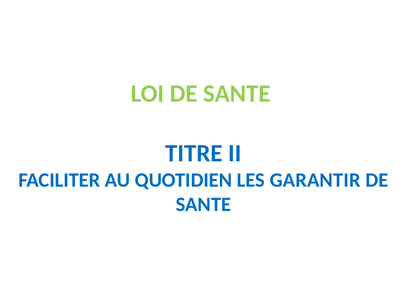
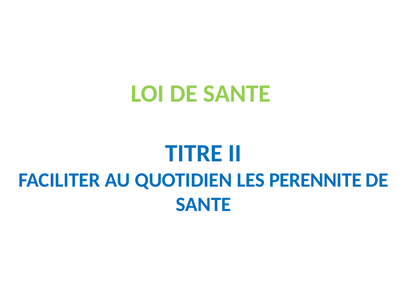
GARANTIR: GARANTIR -> PERENNITE (315, 180)
